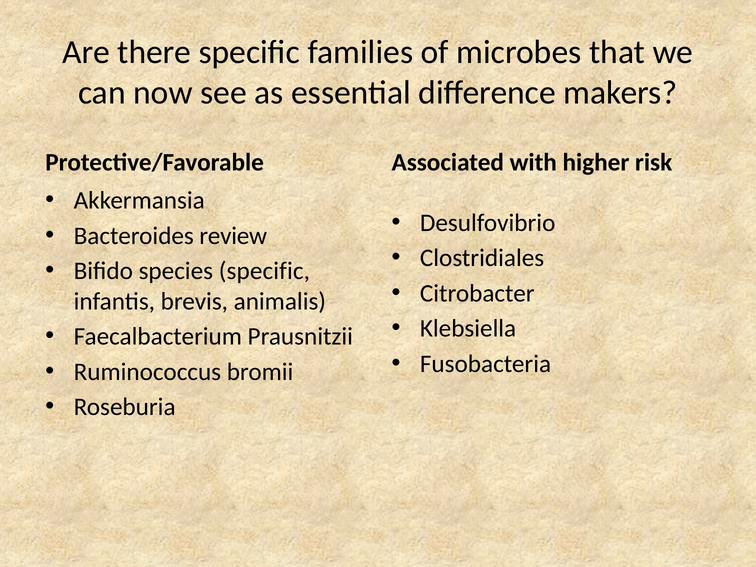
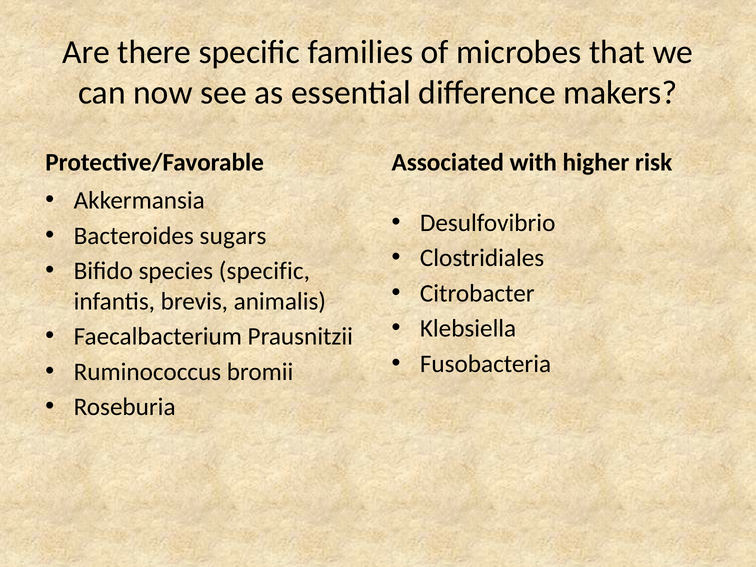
review: review -> sugars (233, 236)
